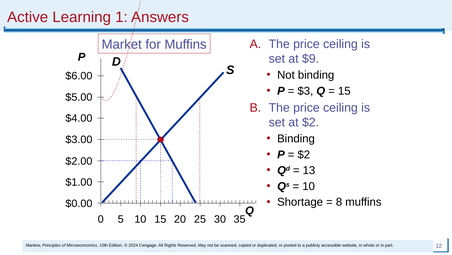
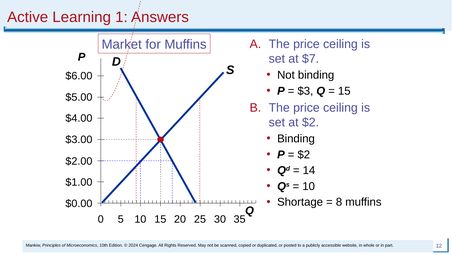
$9: $9 -> $7 (311, 59)
13: 13 -> 14 (309, 170)
